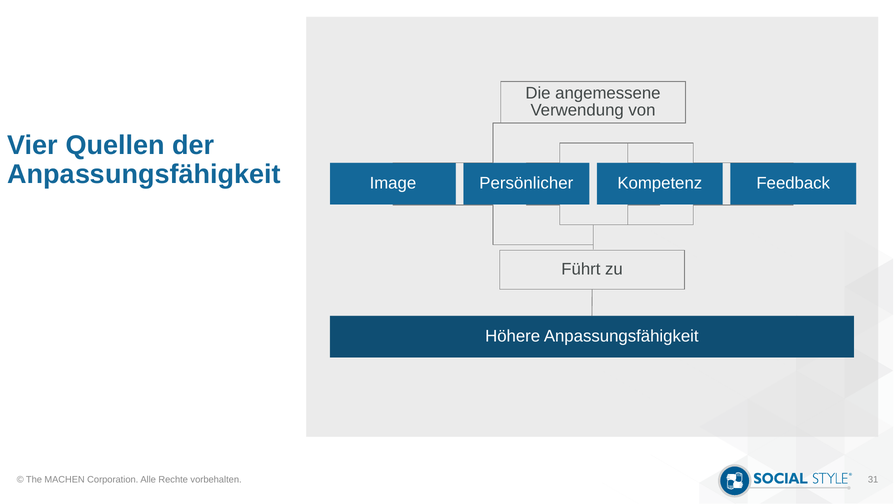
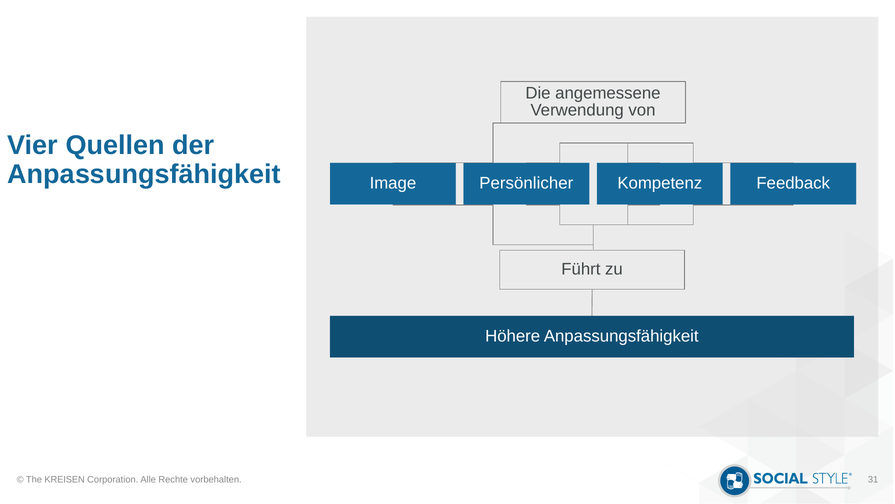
MACHEN: MACHEN -> KREISEN (65, 479)
